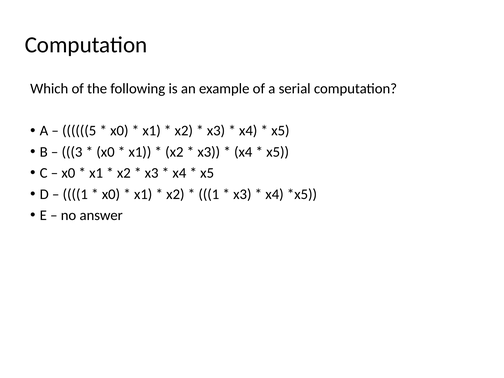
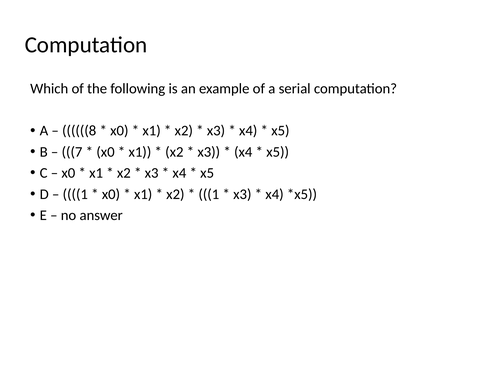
5: 5 -> 8 (79, 131)
3: 3 -> 7 (72, 152)
